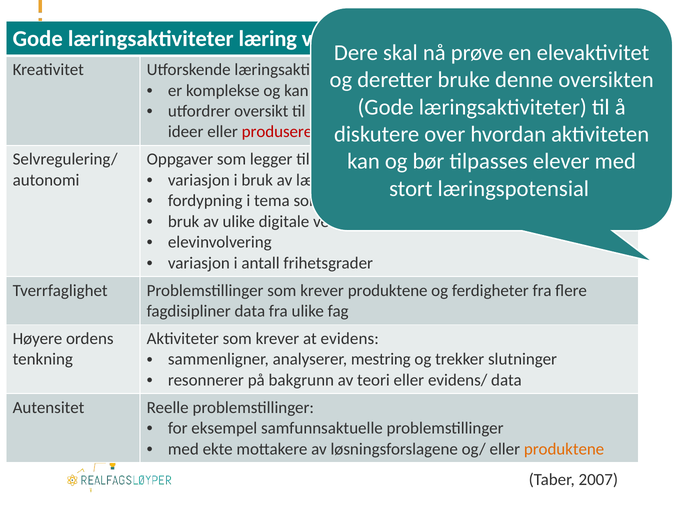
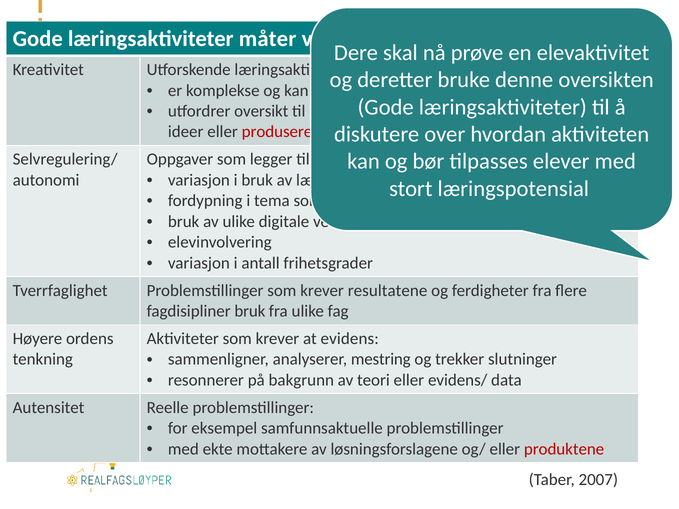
læringsaktiviteter læring: læring -> måter (268, 39)
krever produktene: produktene -> resultatene (388, 291)
fagdisipliner data: data -> bruk (250, 311)
produktene colour: orange -> red (564, 449)
